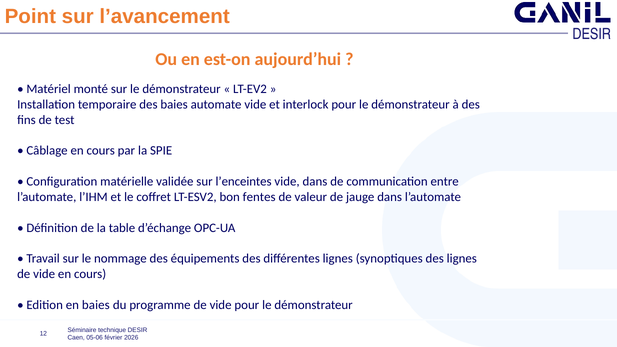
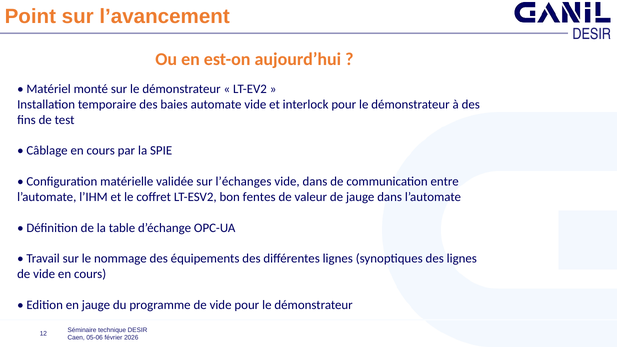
l’enceintes: l’enceintes -> l’échanges (244, 182)
en baies: baies -> jauge (96, 305)
